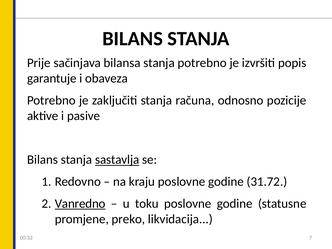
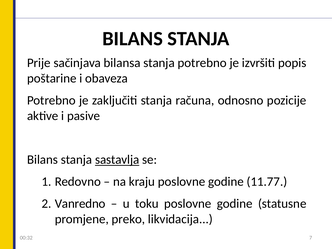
garantuje: garantuje -> poštarine (52, 78)
31.72: 31.72 -> 11.77 (267, 182)
Vanredno underline: present -> none (80, 204)
